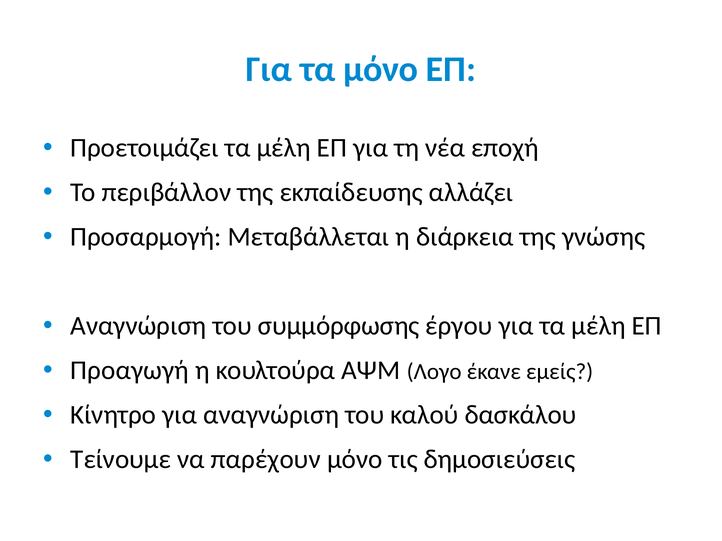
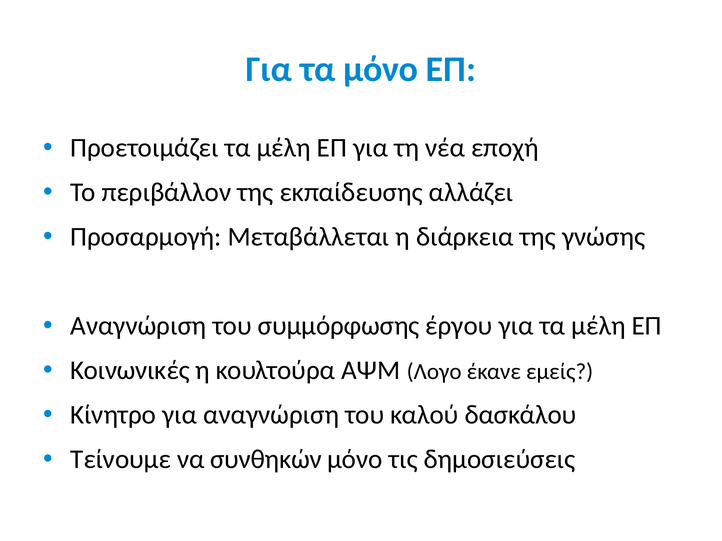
Προαγωγή: Προαγωγή -> Κοινωνικές (130, 371)
παρέχουν: παρέχουν -> συνθηκών (266, 460)
